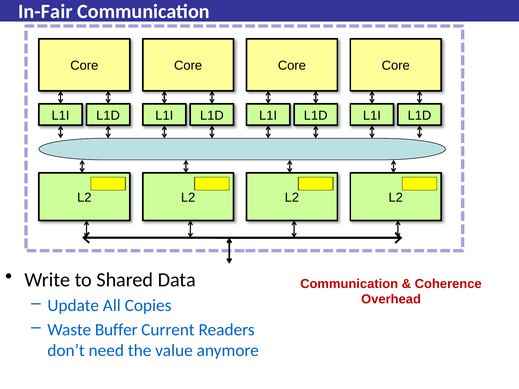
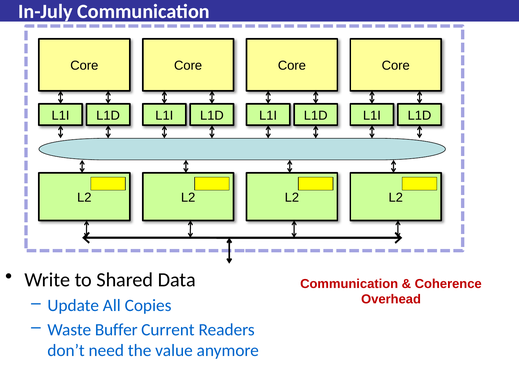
In-Fair: In-Fair -> In-July (45, 11)
